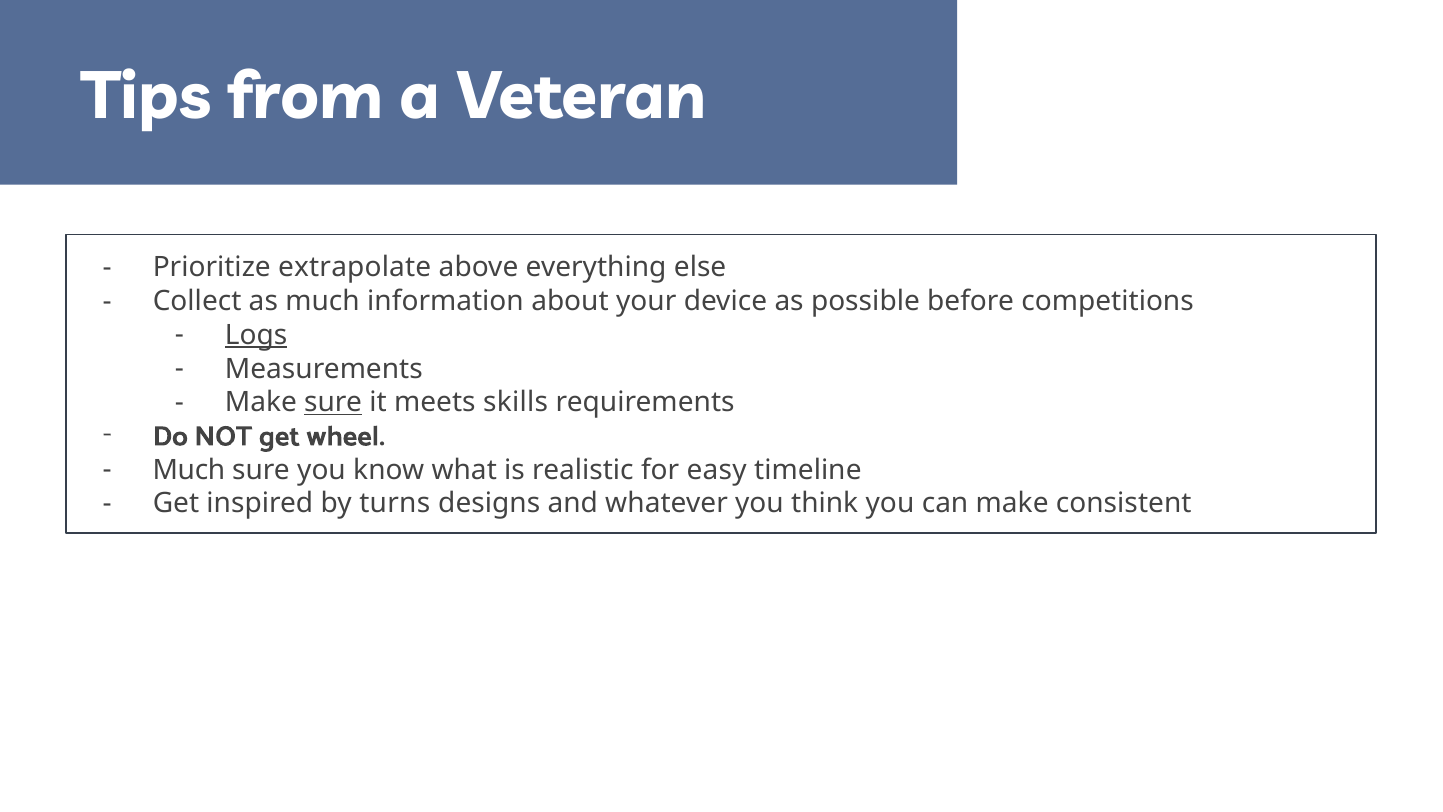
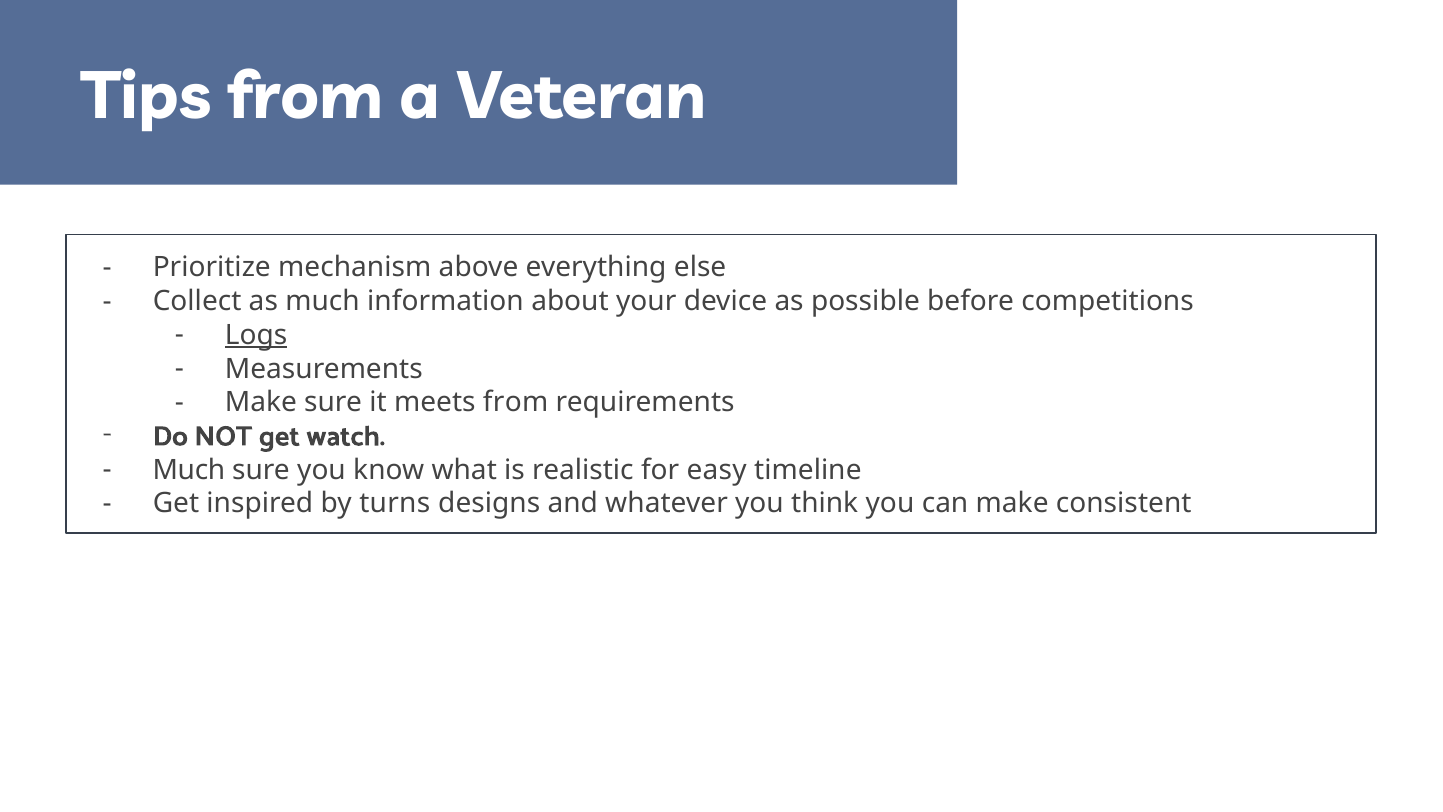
extrapolate: extrapolate -> mechanism (355, 268)
sure underline: present -> none (333, 402)
meets skills: skills -> from (516, 402)
wheel: wheel -> watch (346, 436)
